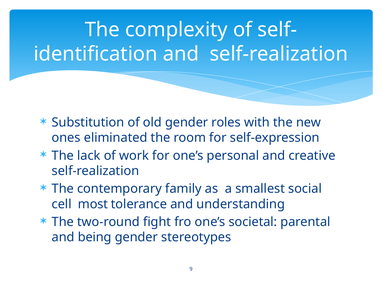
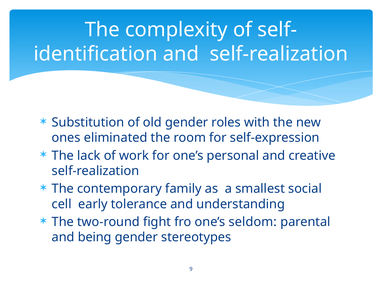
most: most -> early (93, 204)
societal: societal -> seldom (253, 222)
